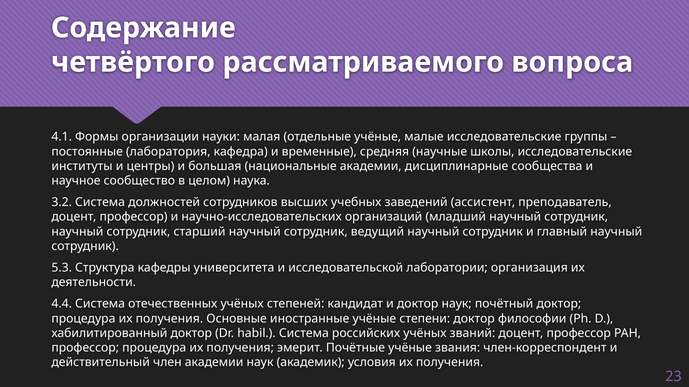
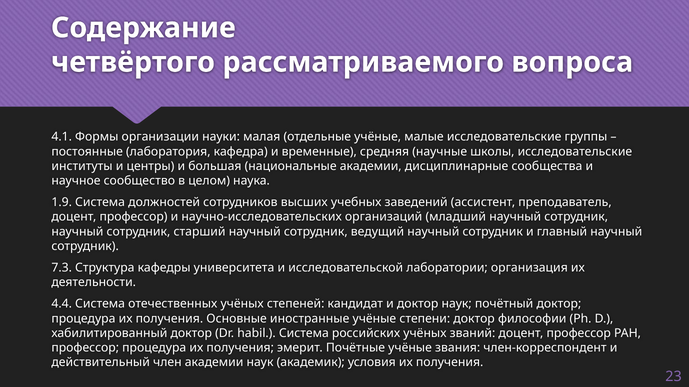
3.2: 3.2 -> 1.9 (62, 203)
5.3: 5.3 -> 7.3 (62, 268)
